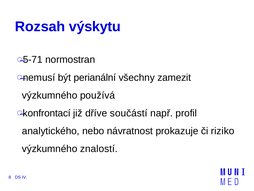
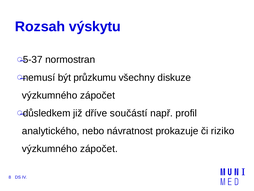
5-71: 5-71 -> 5-37 (33, 60)
perianální: perianální -> průzkumu (95, 77)
zamezit: zamezit -> diskuze (174, 77)
používá: používá -> zápočet (98, 95)
konfrontací: konfrontací -> důsledkem (47, 113)
znalostí: znalostí -> zápočet (99, 148)
